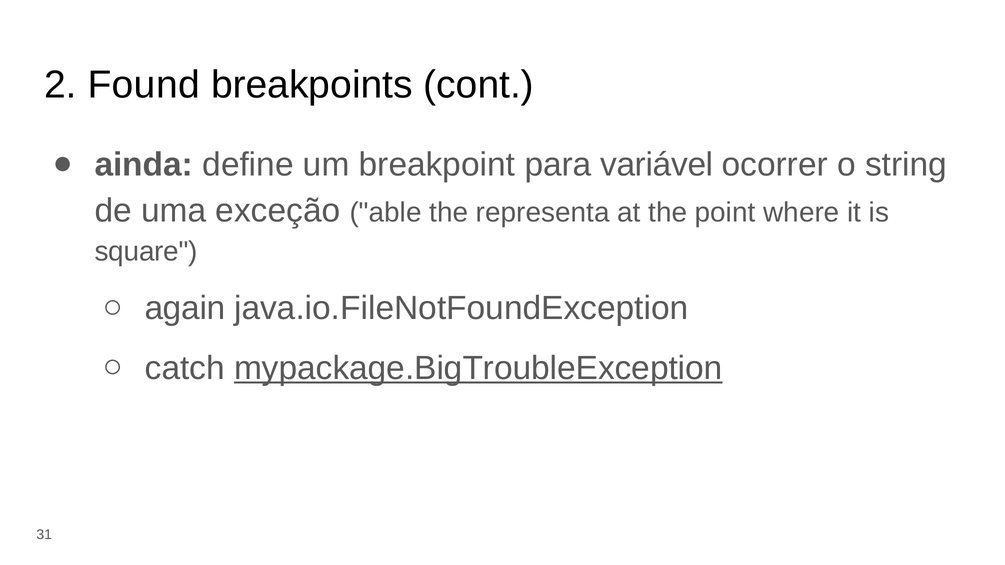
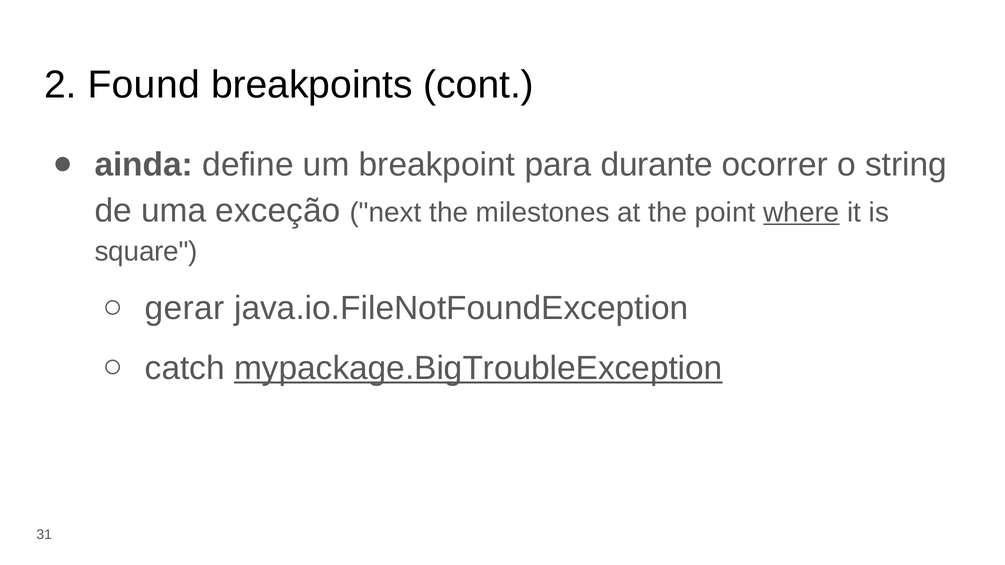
variável: variável -> durante (657, 165)
able: able -> next (386, 212)
representa: representa -> milestones (543, 212)
where underline: none -> present (801, 212)
again: again -> gerar (185, 309)
